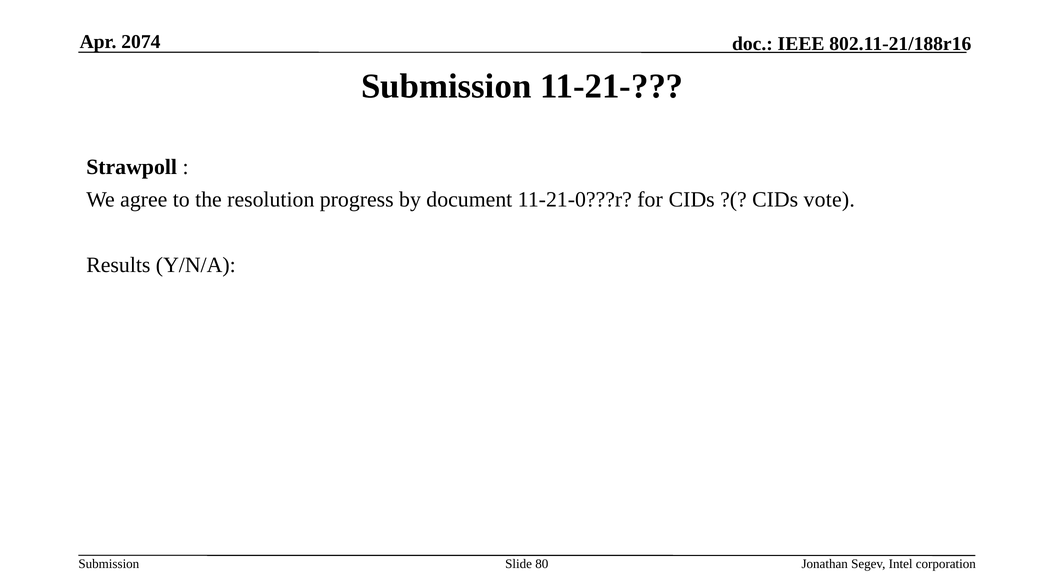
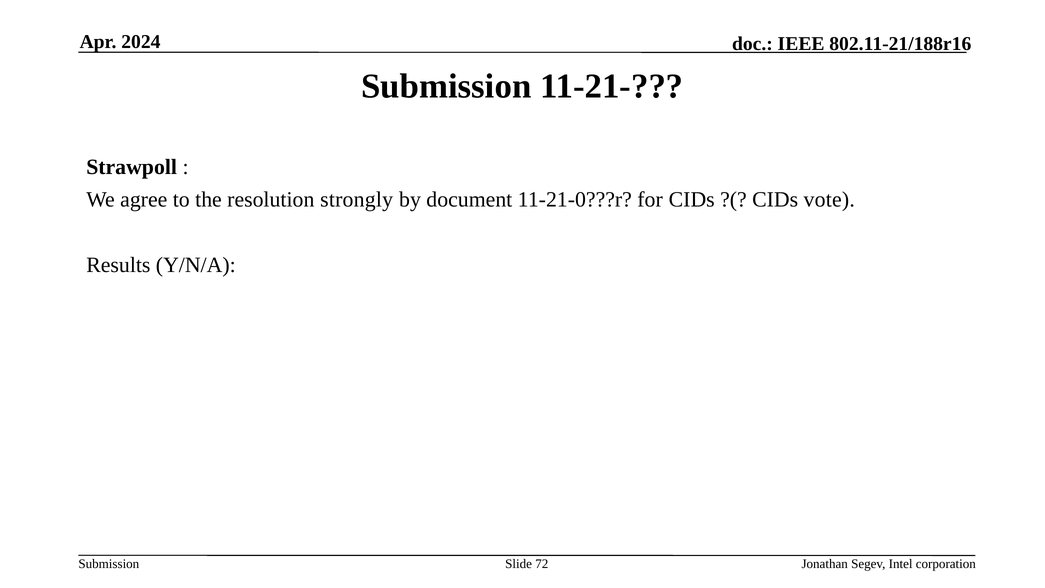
2074: 2074 -> 2024 (141, 42)
progress: progress -> strongly (357, 199)
80: 80 -> 72 (542, 564)
